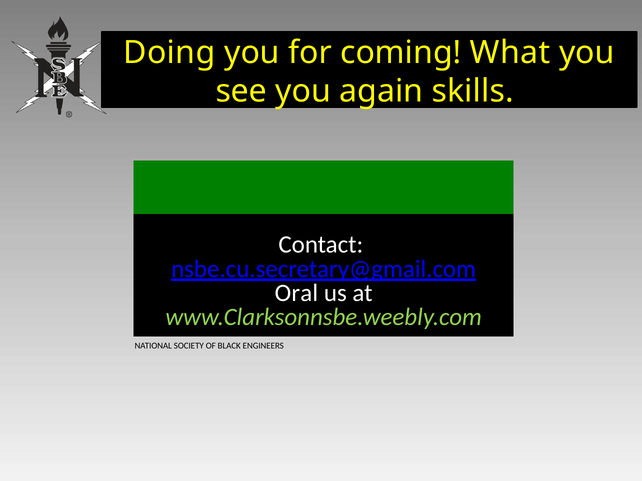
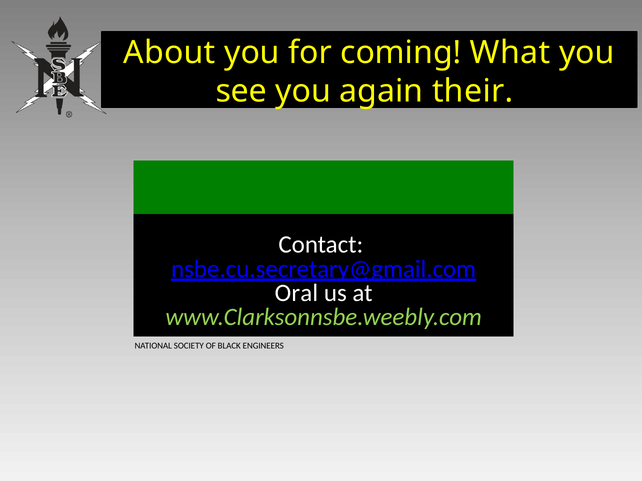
Doing: Doing -> About (169, 53)
skills: skills -> their (473, 91)
